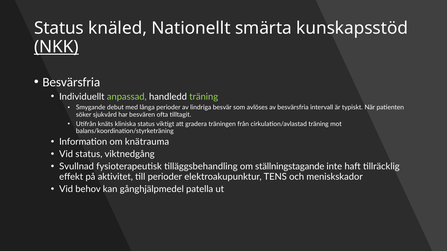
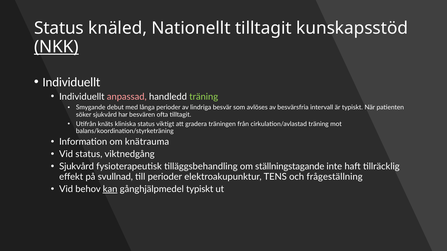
Nationellt smärta: smärta -> tilltagit (263, 28)
Besvärsfria: Besvärsfria -> Individuellt (71, 82)
anpassad colour: light green -> pink (127, 97)
Svullnad: Svullnad -> Sjukvård (77, 167)
aktivitet: aktivitet -> svullnad (115, 177)
meniskskador: meniskskador -> frågeställning (335, 177)
kan underline: none -> present (110, 189)
gånghjälpmedel patella: patella -> typiskt (200, 189)
